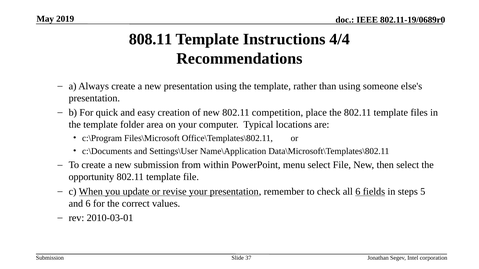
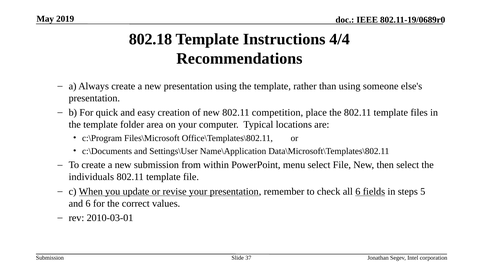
808.11: 808.11 -> 802.18 (150, 39)
opportunity: opportunity -> individuals (91, 177)
